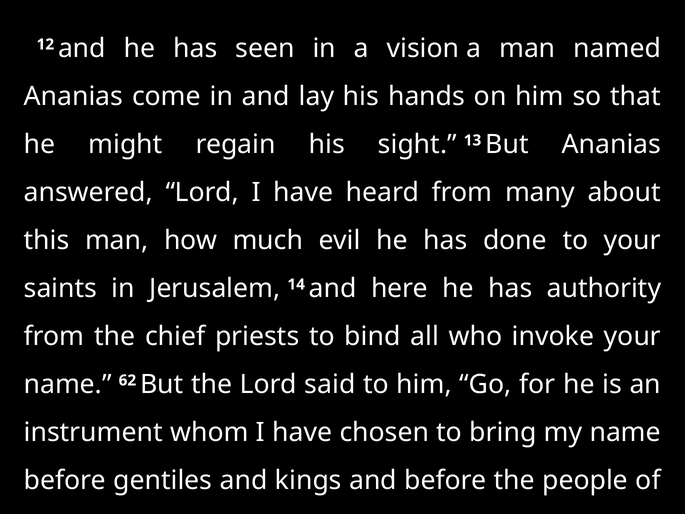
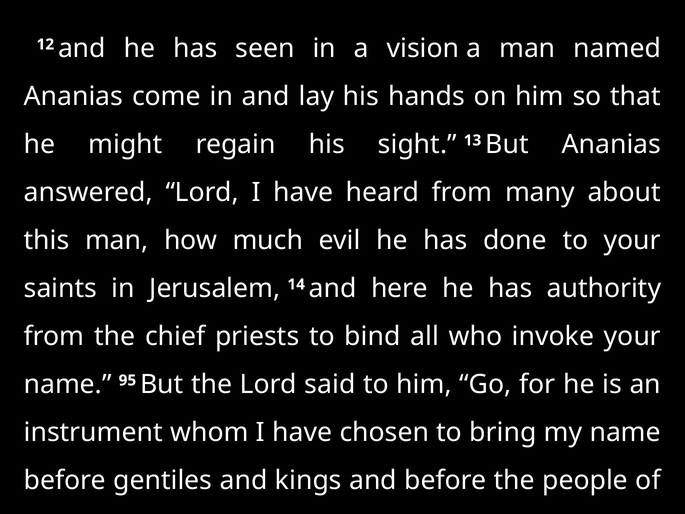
62: 62 -> 95 (127, 380)
